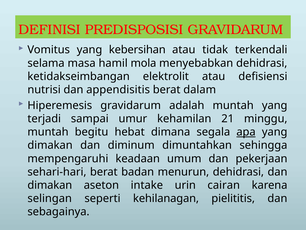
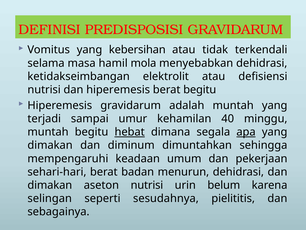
dan appendisitis: appendisitis -> hiperemesis (118, 89)
berat dalam: dalam -> begitu (200, 89)
21: 21 -> 40 (228, 119)
hebat underline: none -> present (130, 132)
aseton intake: intake -> nutrisi (147, 185)
cairan: cairan -> belum (224, 185)
kehilanagan: kehilanagan -> sesudahnya (166, 198)
